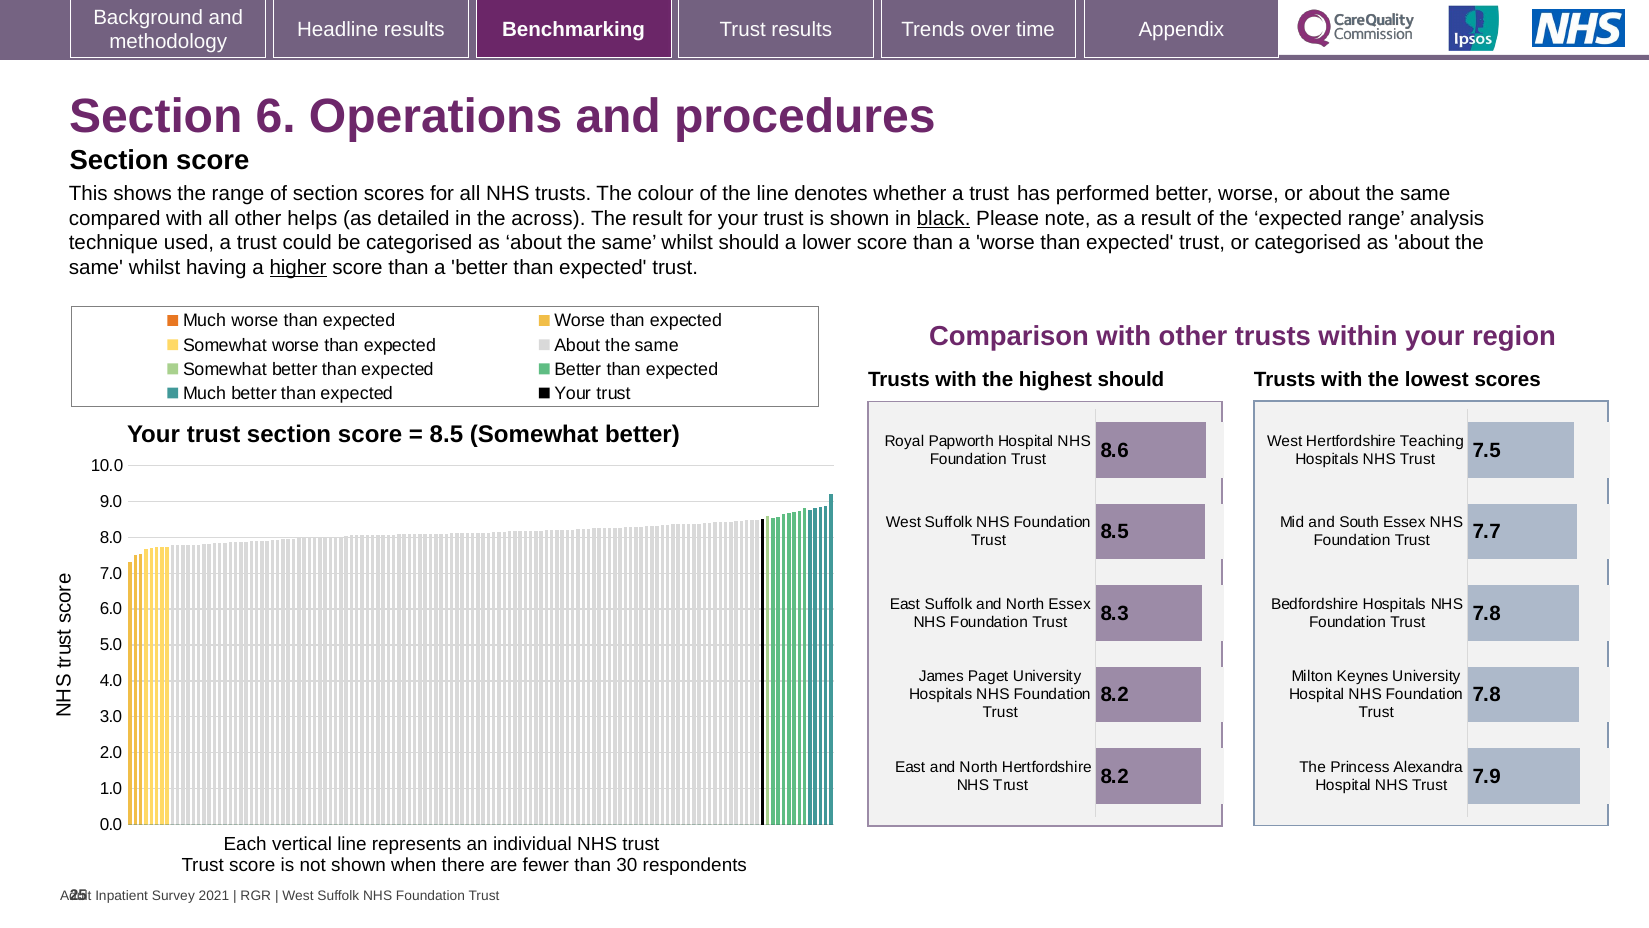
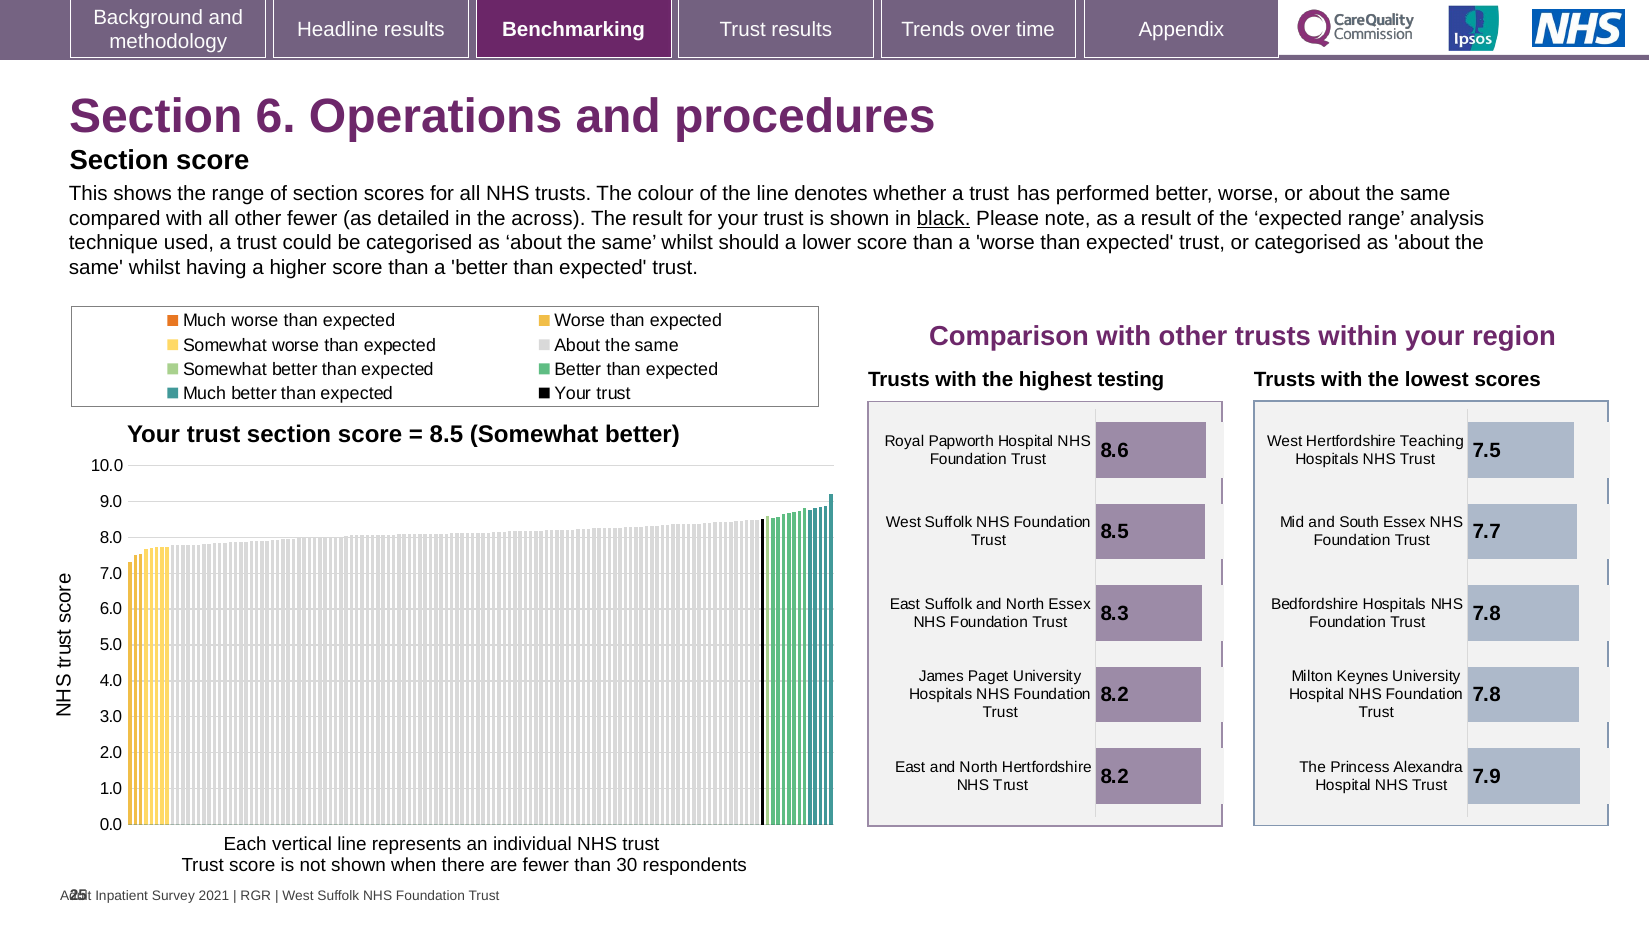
other helps: helps -> fewer (312, 218)
higher underline: present -> none (298, 268)
highest should: should -> testing (1131, 380)
